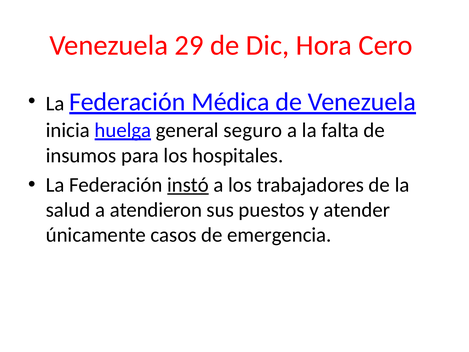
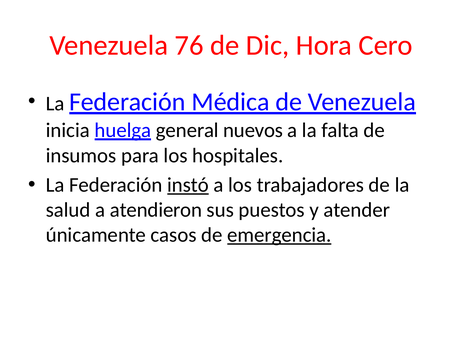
29: 29 -> 76 (189, 45)
seguro: seguro -> nuevos (253, 130)
emergencia underline: none -> present (279, 235)
